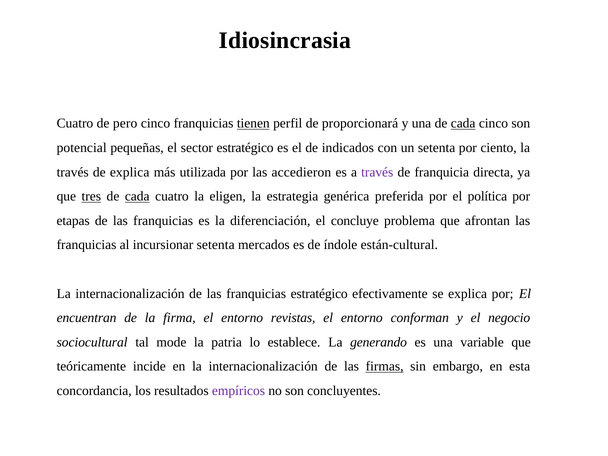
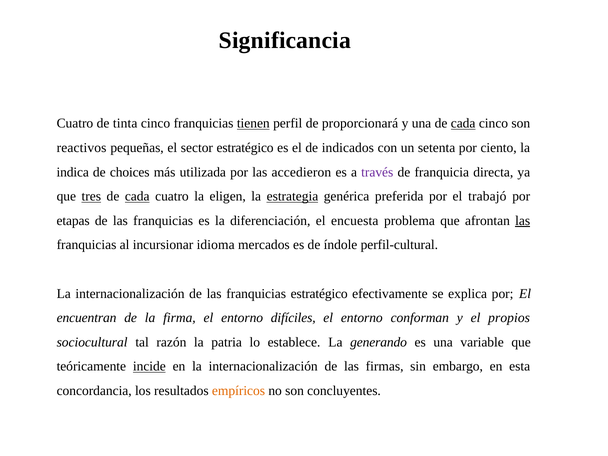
Idiosincrasia: Idiosincrasia -> Significancia (285, 41)
pero: pero -> tinta (125, 123)
potencial: potencial -> reactivos (82, 148)
través: través -> indica (73, 172)
de explica: explica -> choices (130, 172)
estrategia underline: none -> present (292, 196)
política: política -> trabajó (487, 196)
concluye: concluye -> encuesta (355, 221)
las underline: none -> present (523, 221)
incursionar setenta: setenta -> idioma (216, 245)
están-cultural: están-cultural -> perfil-cultural (399, 245)
revistas: revistas -> difíciles (293, 318)
negocio: negocio -> propios (509, 318)
mode: mode -> razón (171, 342)
incide underline: none -> present (149, 366)
firmas underline: present -> none (385, 366)
empíricos colour: purple -> orange (239, 391)
